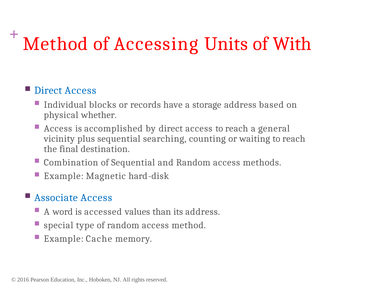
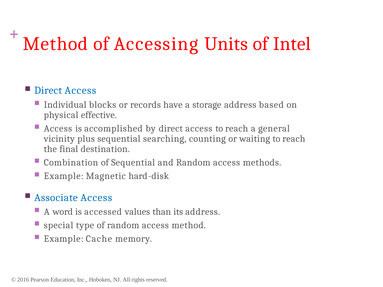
With: With -> Intel (292, 44)
whether: whether -> effective (99, 115)
